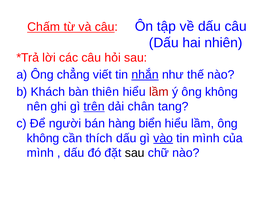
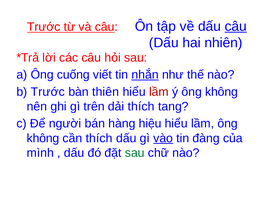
Chấm: Chấm -> Trước (44, 27)
câu underline: none -> present (236, 26)
chẳng: chẳng -> cuống (73, 75)
b Khách: Khách -> Trước (48, 92)
trên underline: present -> none (94, 106)
dải chân: chân -> thích (141, 106)
biển: biển -> hiệu (150, 123)
tin mình: mình -> đàng (206, 138)
sau colour: black -> green (135, 152)
